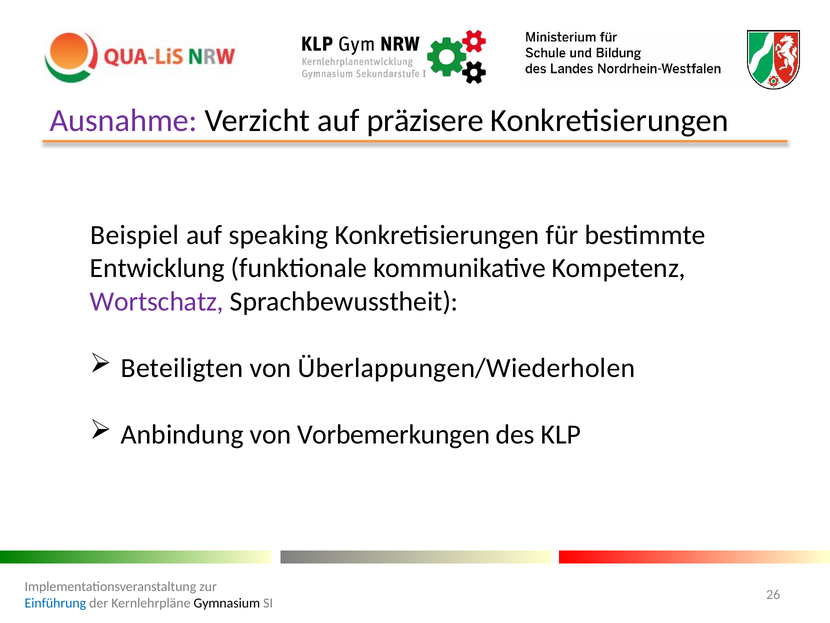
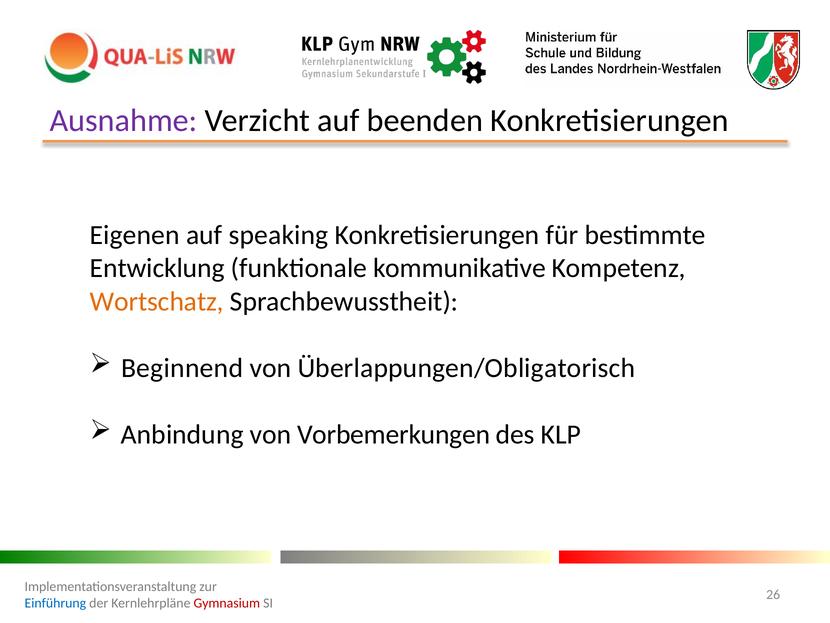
präzisere: präzisere -> beenden (425, 121)
Beispiel: Beispiel -> Eigenen (135, 235)
Wortschatz colour: purple -> orange (157, 301)
Beteiligten: Beteiligten -> Beginnend (182, 368)
Überlappungen/Wiederholen: Überlappungen/Wiederholen -> Überlappungen/Obligatorisch (466, 368)
Gymnasium colour: black -> red (227, 603)
